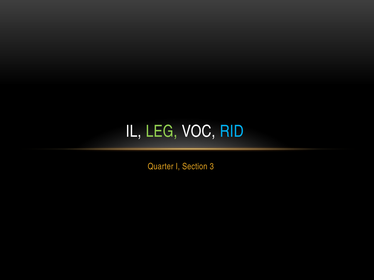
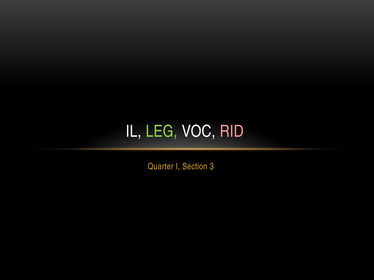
RID colour: light blue -> pink (232, 132)
